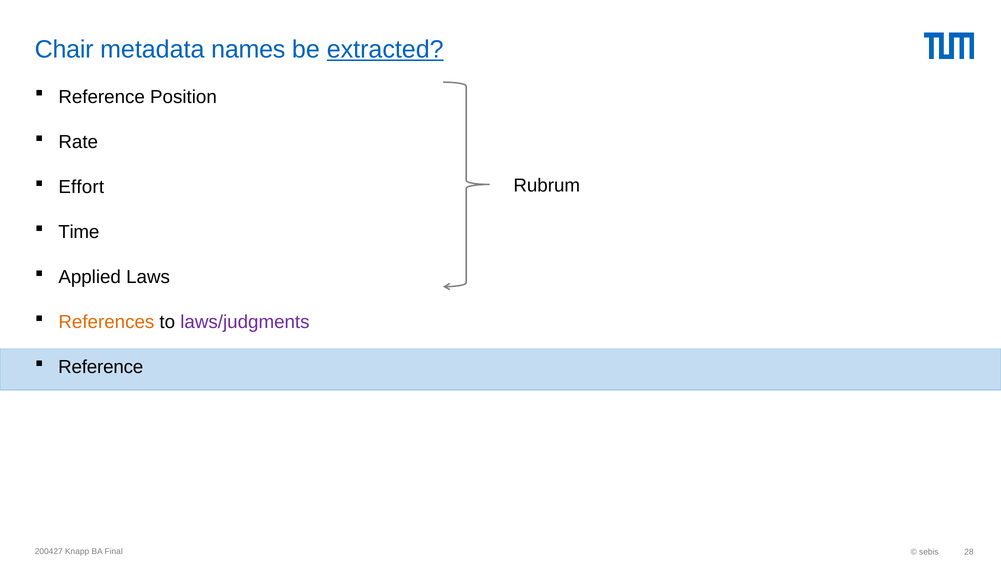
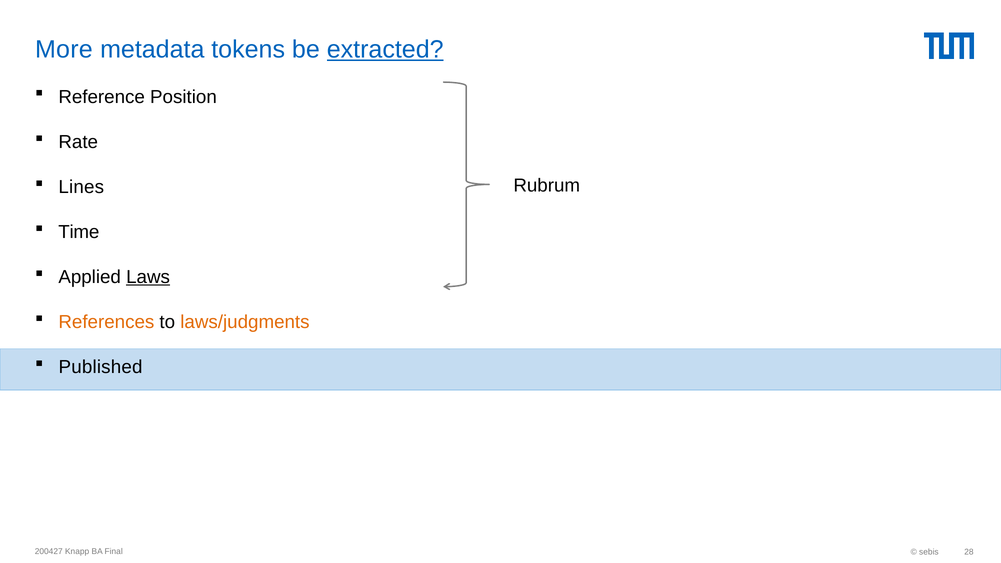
Chair: Chair -> More (64, 50)
names: names -> tokens (248, 50)
Effort: Effort -> Lines (81, 187)
Laws underline: none -> present (148, 277)
laws/judgments colour: purple -> orange (245, 322)
Reference: Reference -> Published (101, 367)
